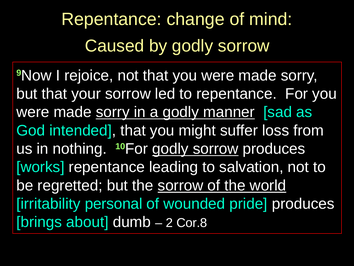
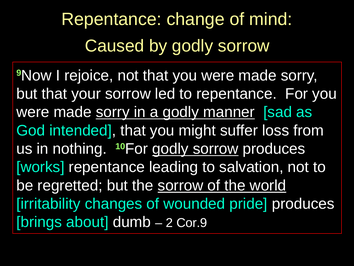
personal: personal -> changes (114, 203)
Cor.8: Cor.8 -> Cor.9 (192, 223)
